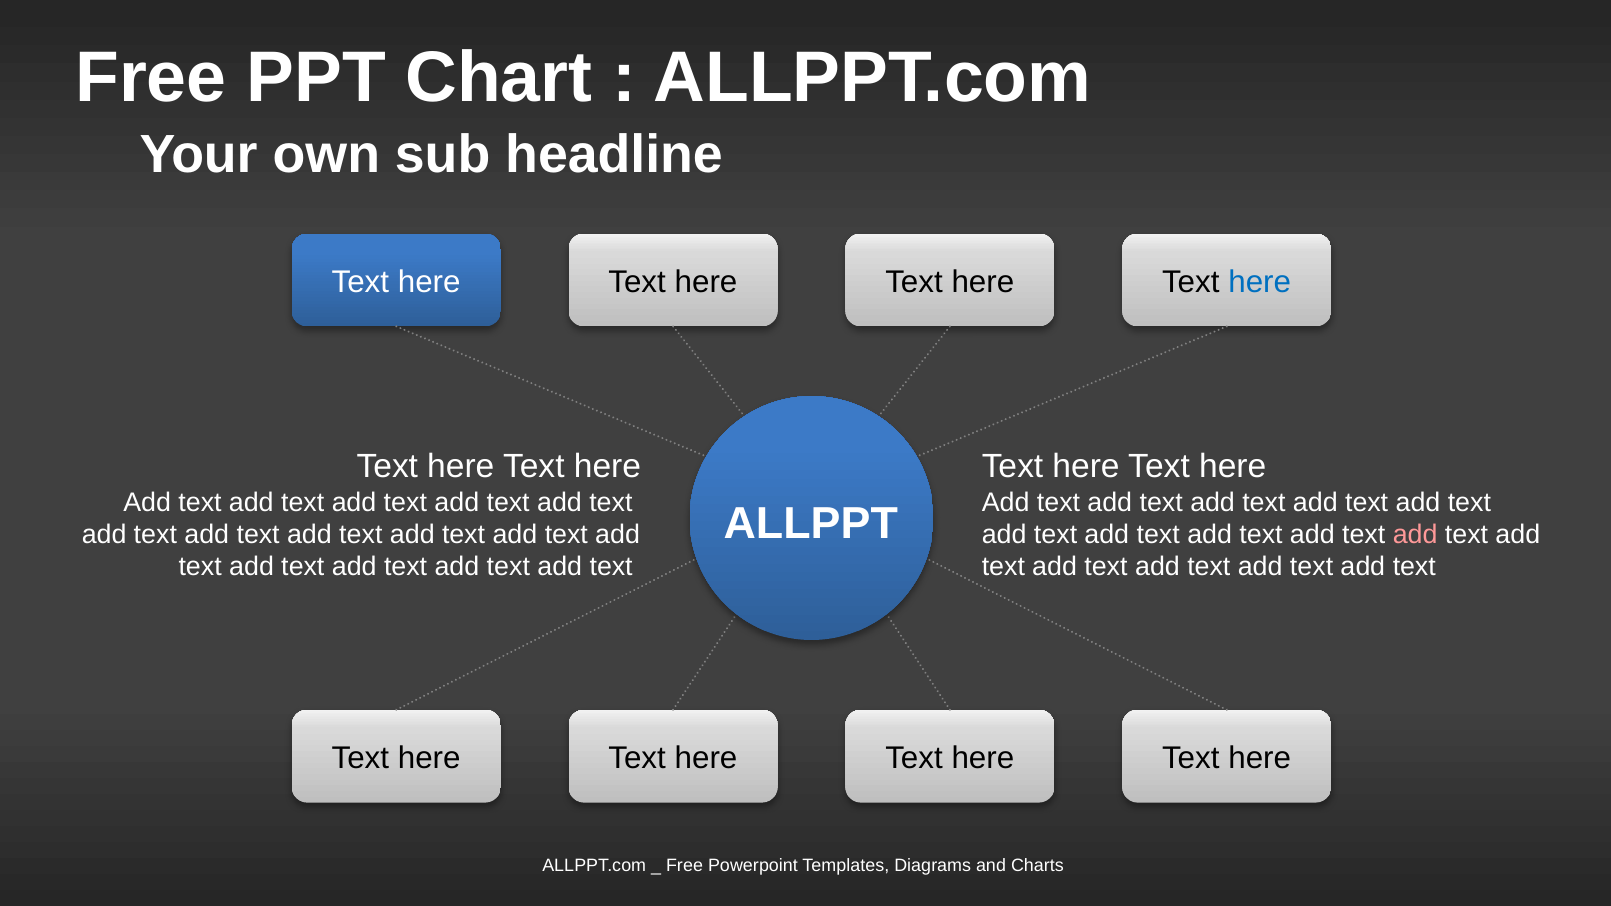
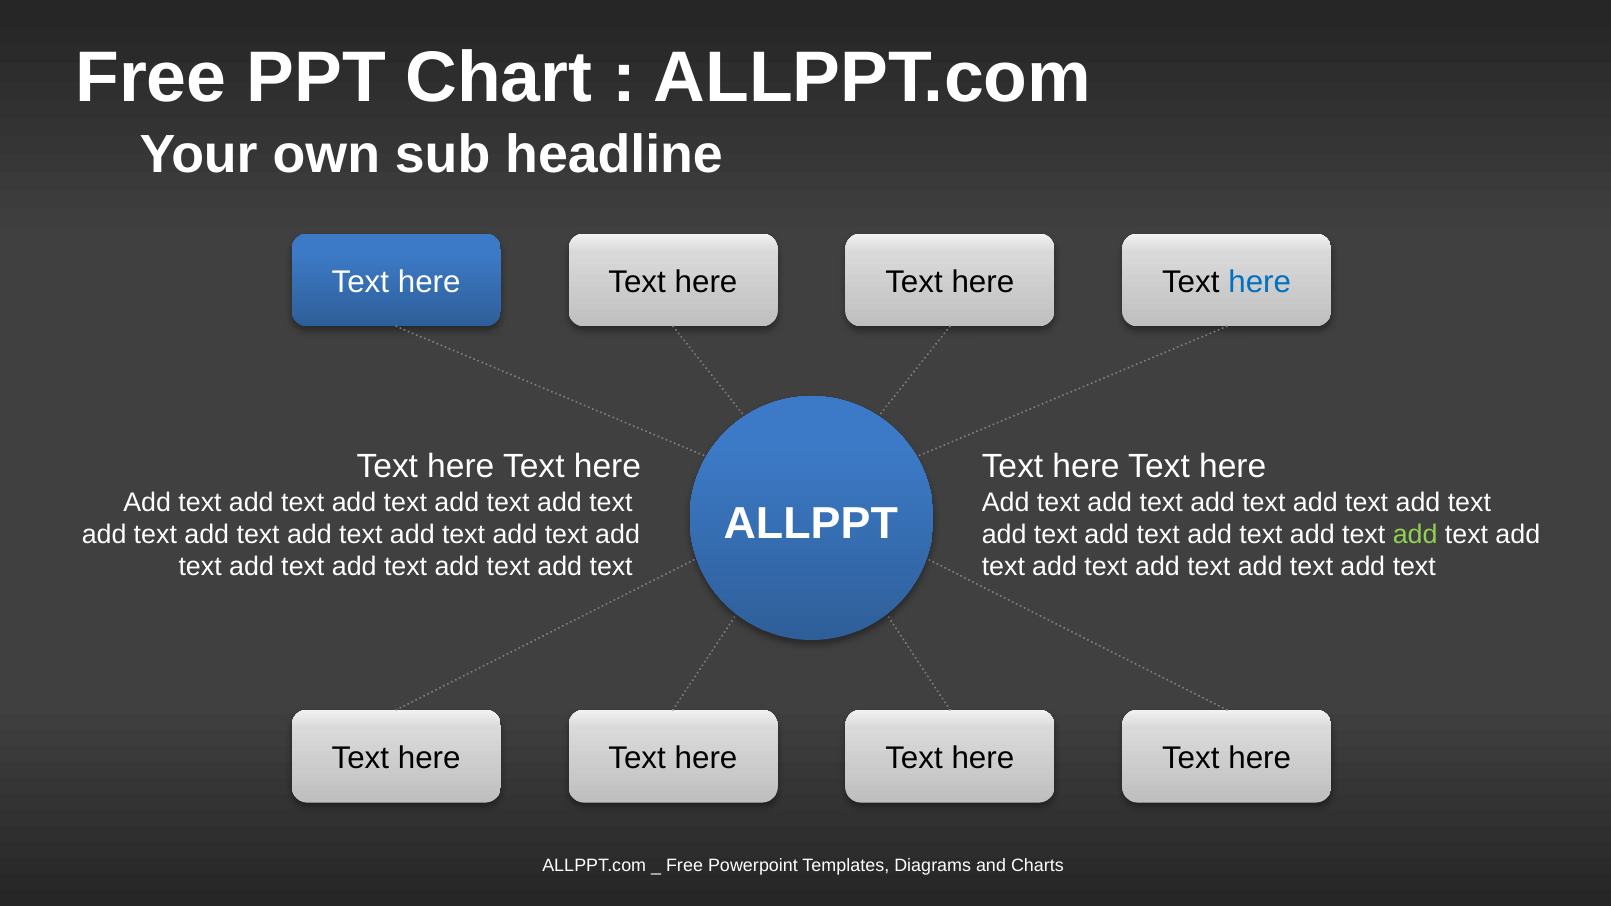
add colour: pink -> light green (1415, 535)
